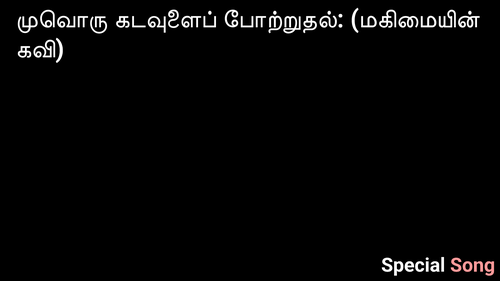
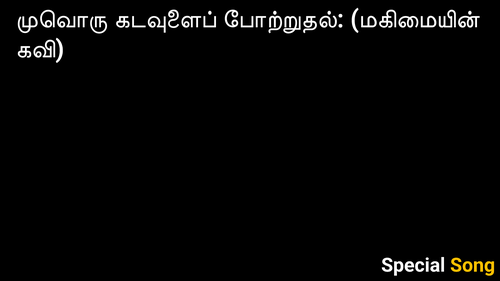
Song colour: pink -> yellow (473, 266)
